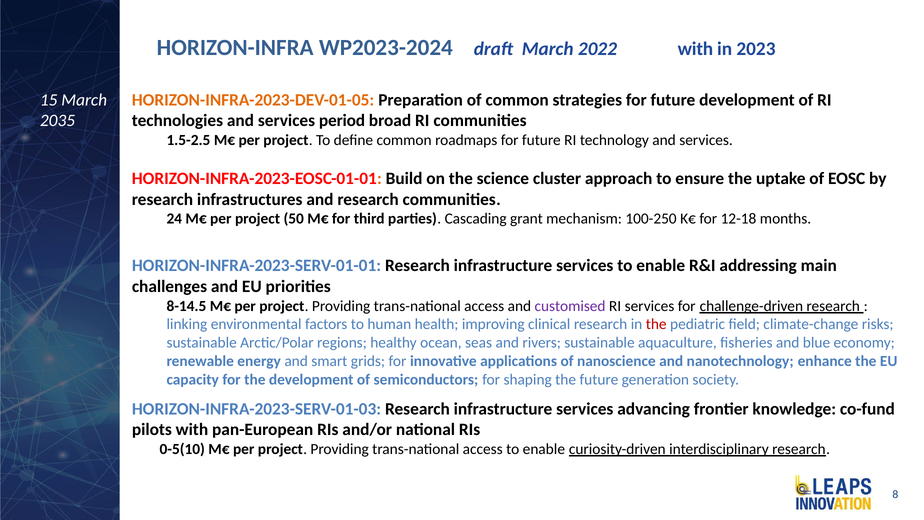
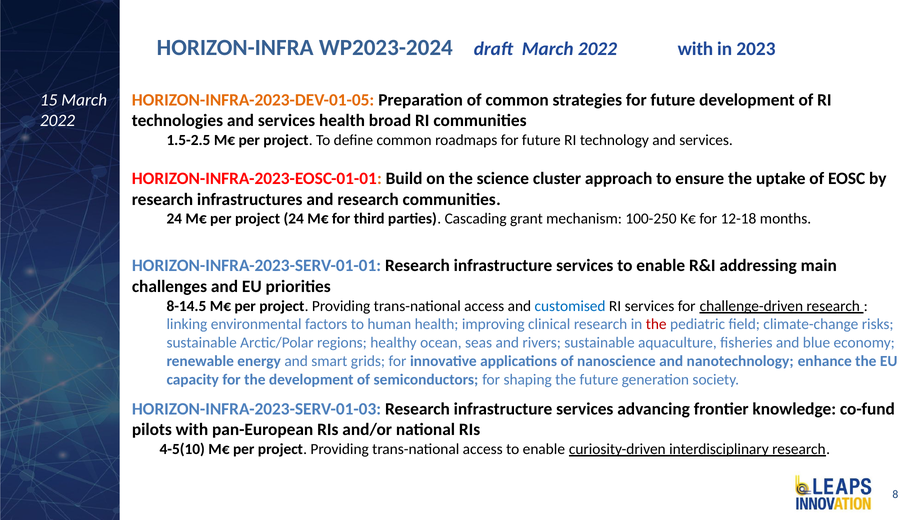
2035: 2035 -> 2022 (58, 121)
services period: period -> health (342, 121)
project 50: 50 -> 24 (294, 219)
customised colour: purple -> blue (570, 306)
0-5(10: 0-5(10 -> 4-5(10 (182, 449)
